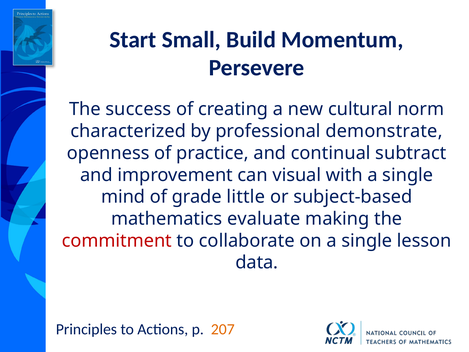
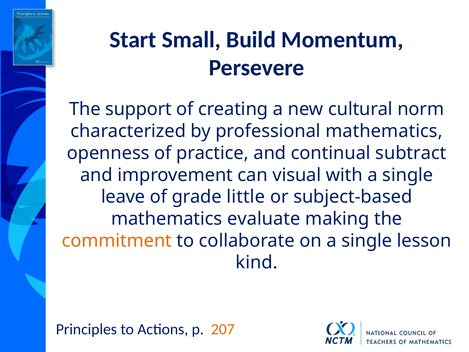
success: success -> support (139, 109)
professional demonstrate: demonstrate -> mathematics (384, 131)
mind: mind -> leave (123, 197)
commitment colour: red -> orange (117, 241)
data: data -> kind (257, 262)
